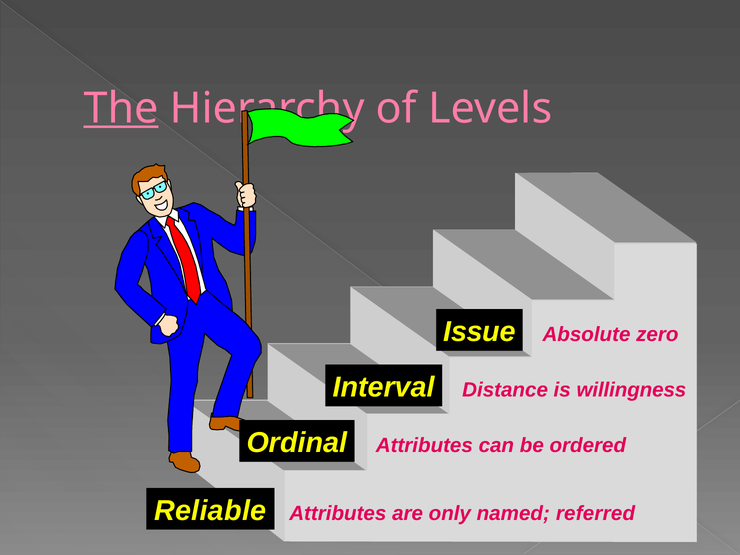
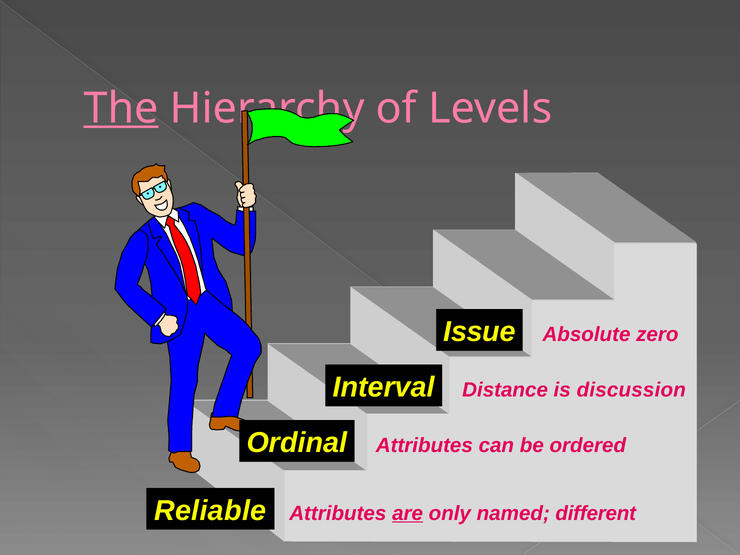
willingness: willingness -> discussion (631, 390)
are underline: none -> present (408, 513)
referred: referred -> different (596, 513)
